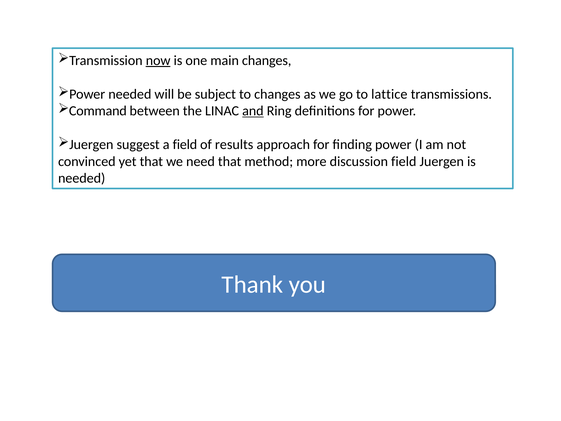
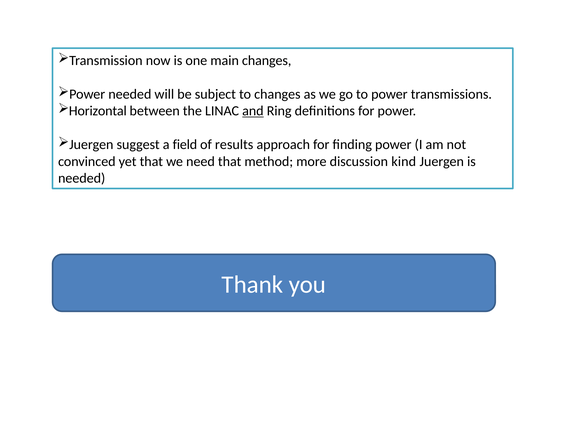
now underline: present -> none (158, 60)
to lattice: lattice -> power (389, 94)
Command: Command -> Horizontal (98, 111)
discussion field: field -> kind (404, 161)
